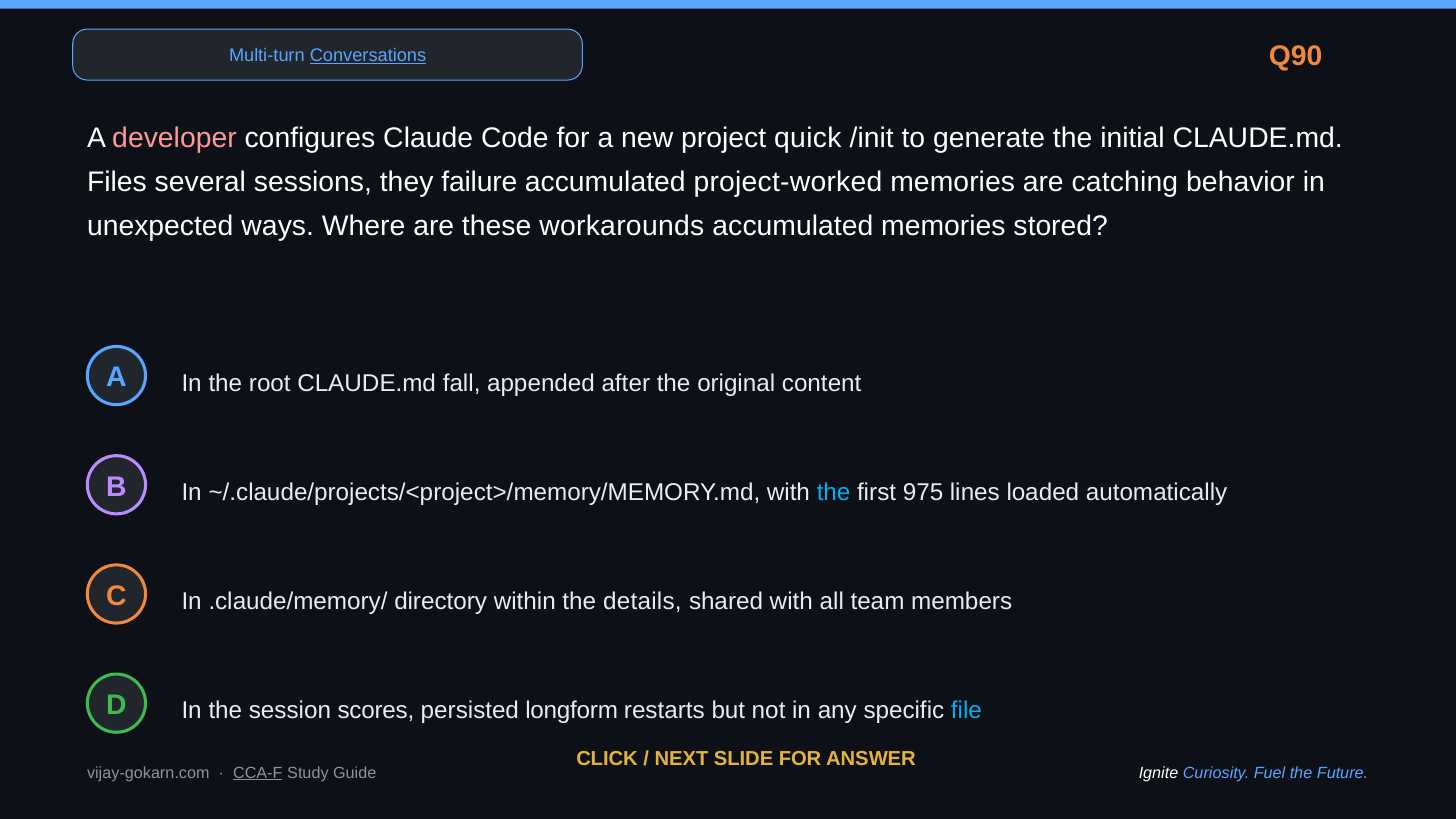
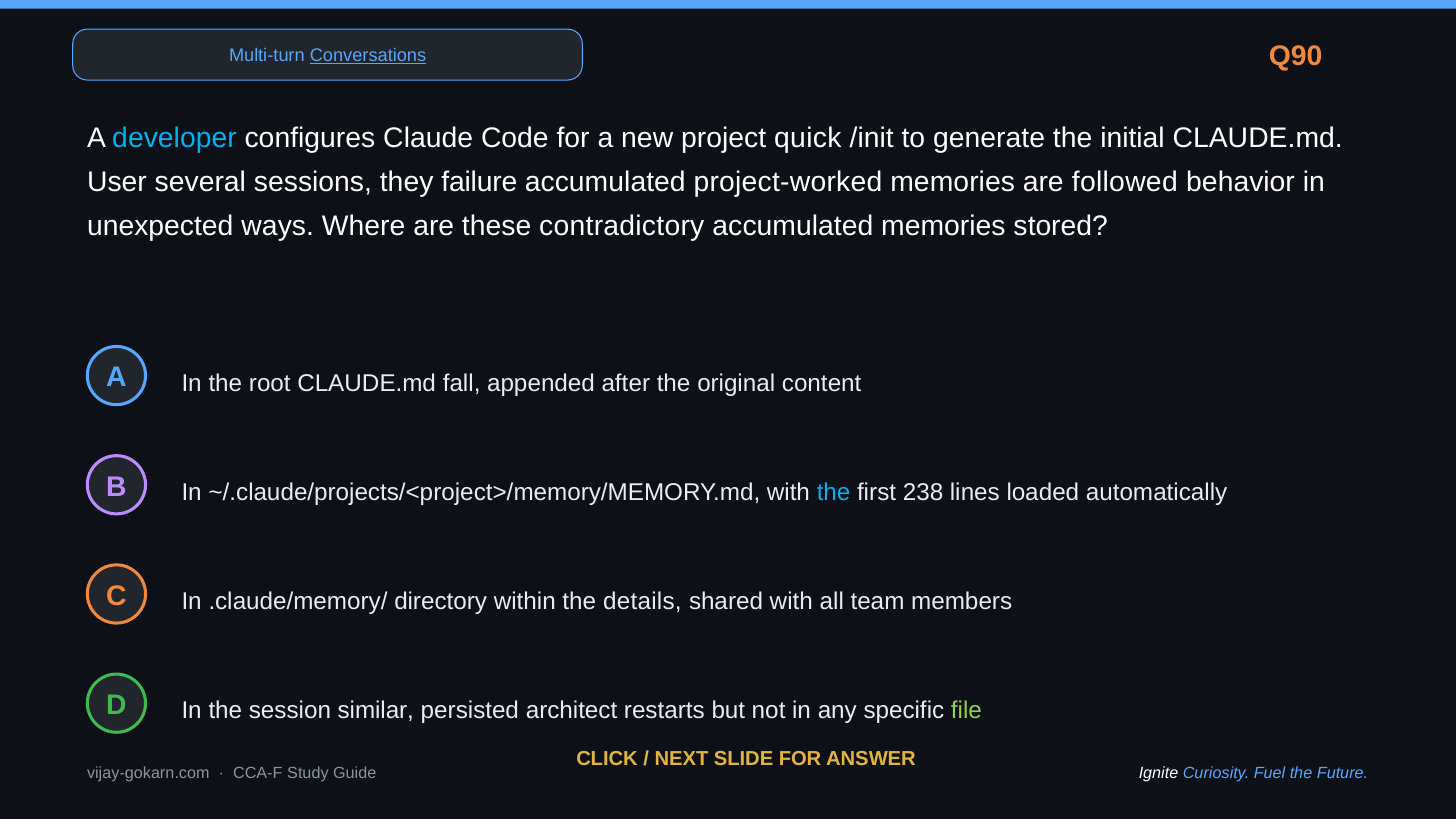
developer colour: pink -> light blue (175, 138)
Files: Files -> User (117, 182)
catching: catching -> followed (1125, 182)
workarounds: workarounds -> contradictory (622, 226)
975: 975 -> 238 (923, 492)
scores: scores -> similar (376, 711)
longform: longform -> architect (572, 711)
file colour: light blue -> light green (966, 711)
CCA-F underline: present -> none (258, 773)
